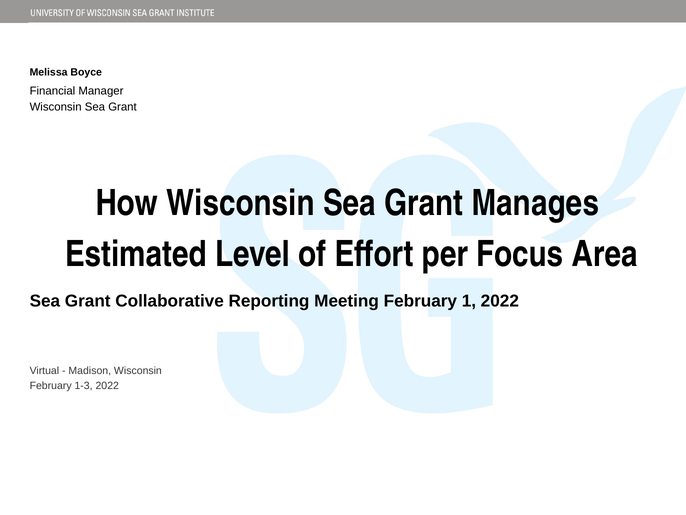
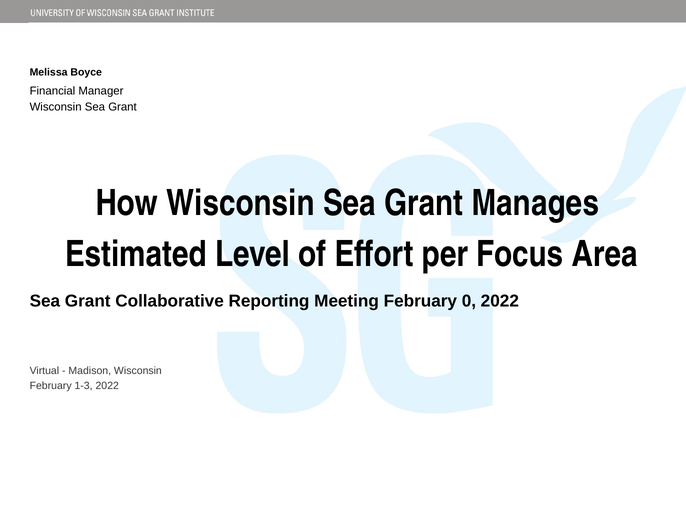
1: 1 -> 0 (469, 301)
